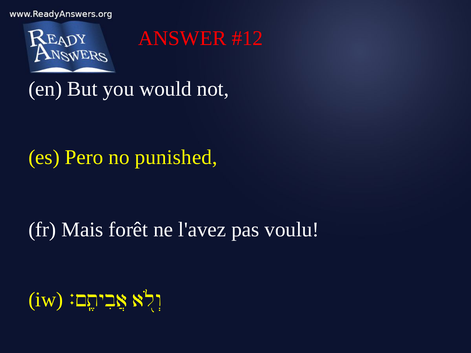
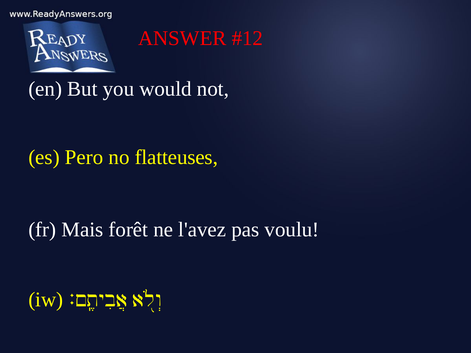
punished: punished -> flatteuses (176, 157)
